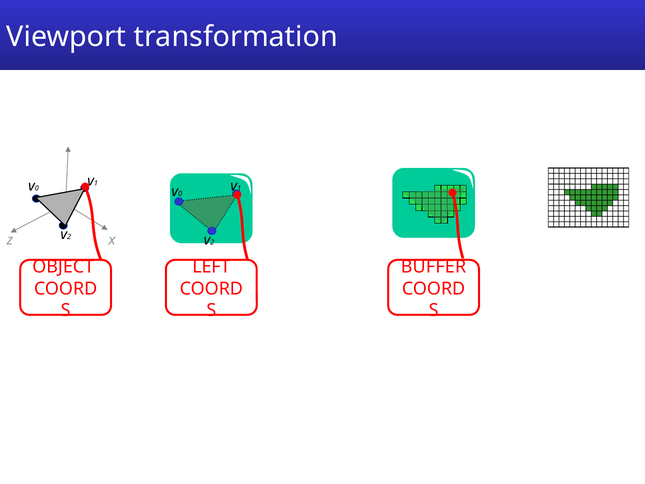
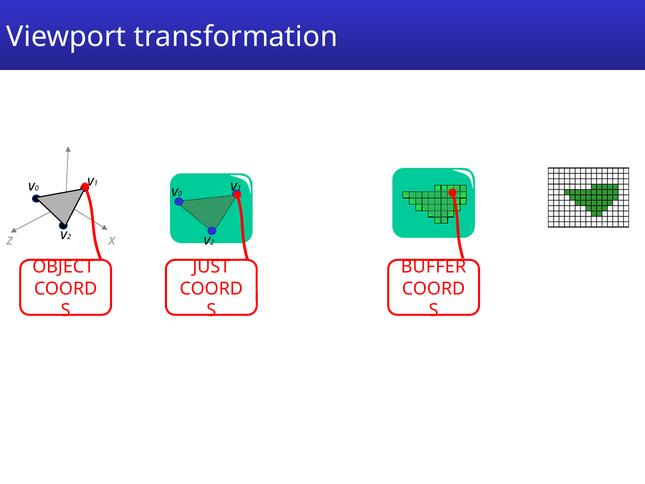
LEFT: LEFT -> JUST (211, 267)
